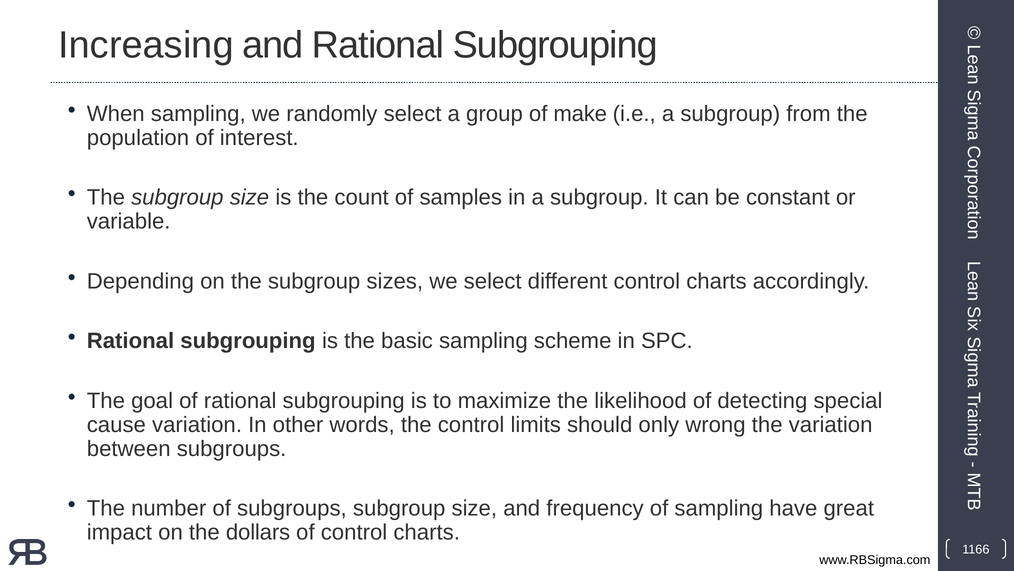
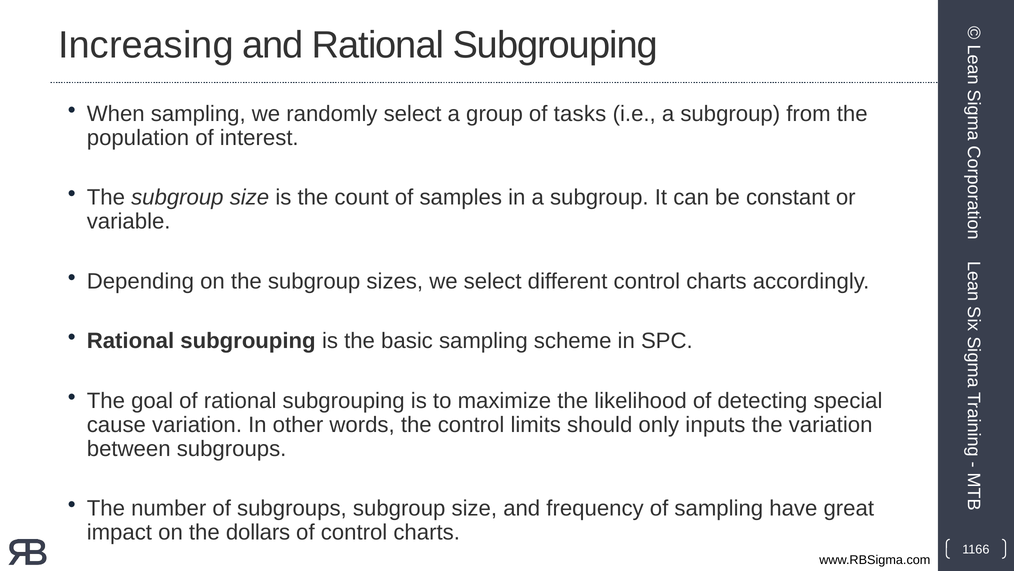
make: make -> tasks (580, 114)
wrong: wrong -> inputs (715, 424)
